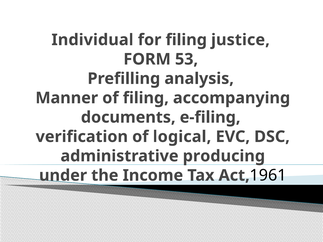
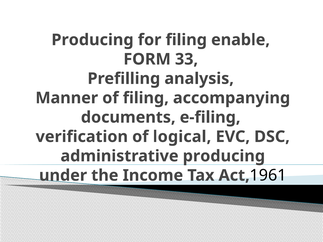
Individual: Individual -> Producing (93, 40)
justice: justice -> enable (241, 40)
53: 53 -> 33 (187, 59)
